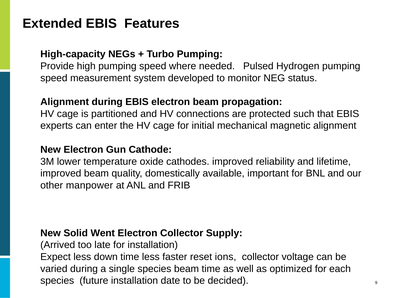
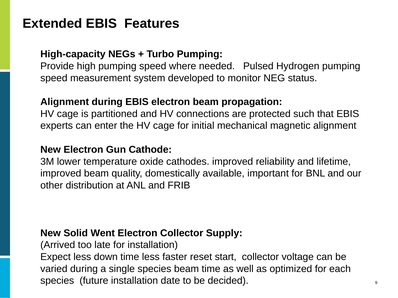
manpower: manpower -> distribution (90, 186)
ions: ions -> start (226, 257)
